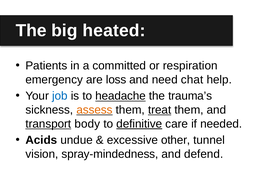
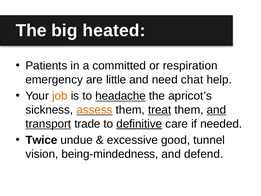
loss: loss -> little (116, 80)
job colour: blue -> orange (60, 96)
trauma’s: trauma’s -> apricot’s (190, 96)
and underline: none -> present (216, 110)
body: body -> trade (87, 124)
Acids: Acids -> Twice (41, 140)
other: other -> good (176, 140)
spray-mindedness: spray-mindedness -> being-mindedness (110, 154)
